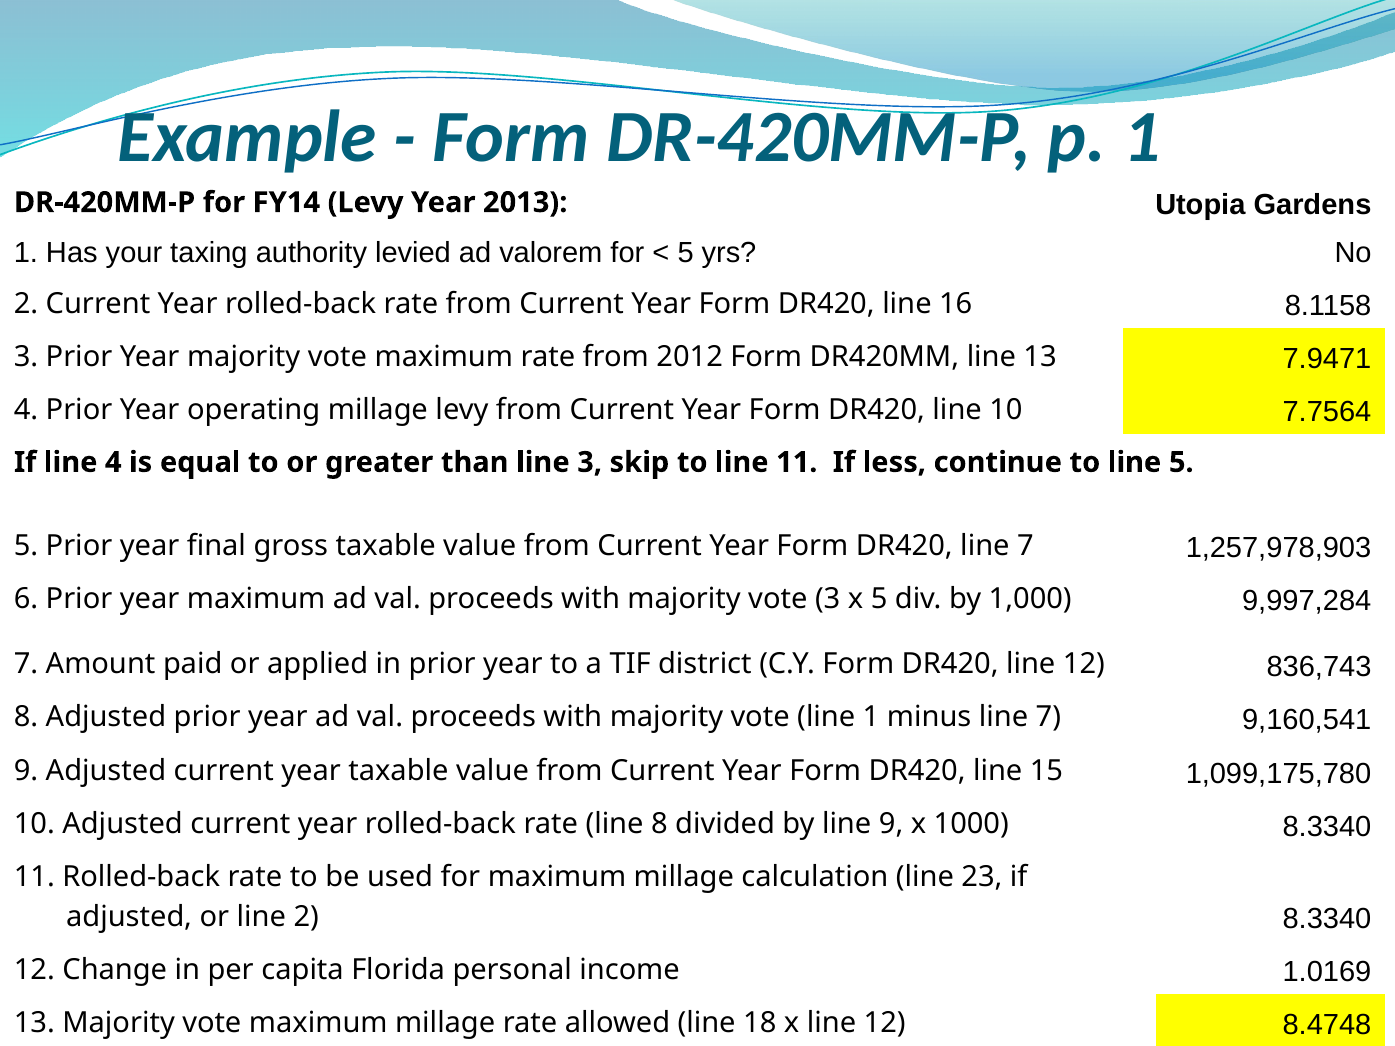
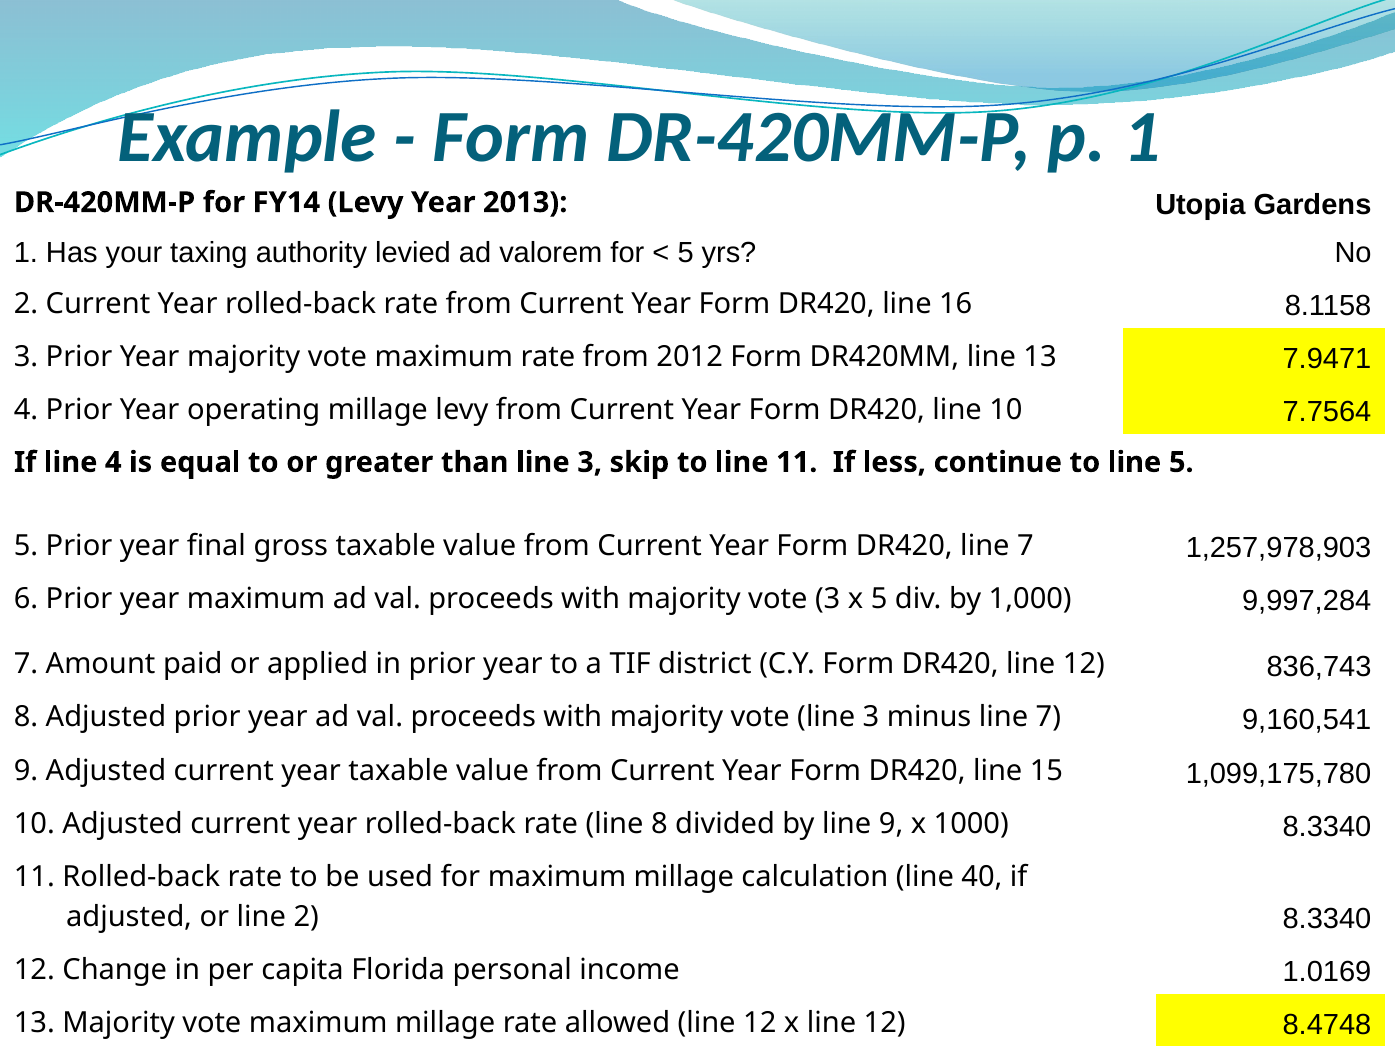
vote line 1: 1 -> 3 (871, 717)
23: 23 -> 40 (982, 877)
allowed line 18: 18 -> 12 (760, 1023)
